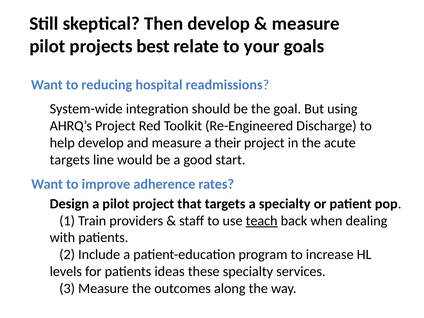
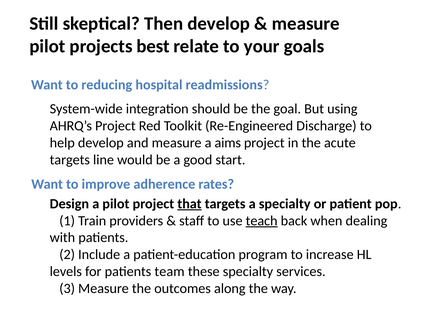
their: their -> aims (228, 143)
that underline: none -> present (190, 204)
ideas: ideas -> team (170, 272)
